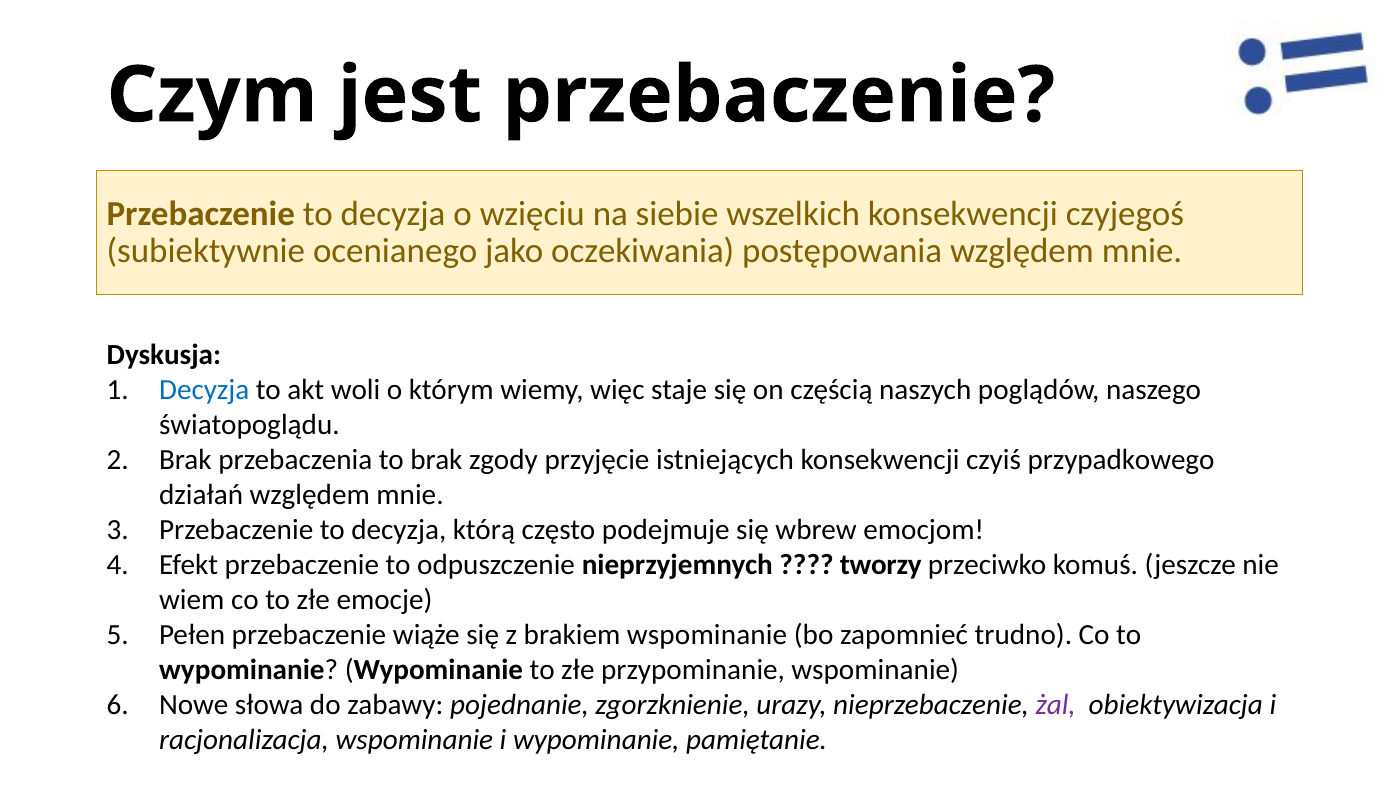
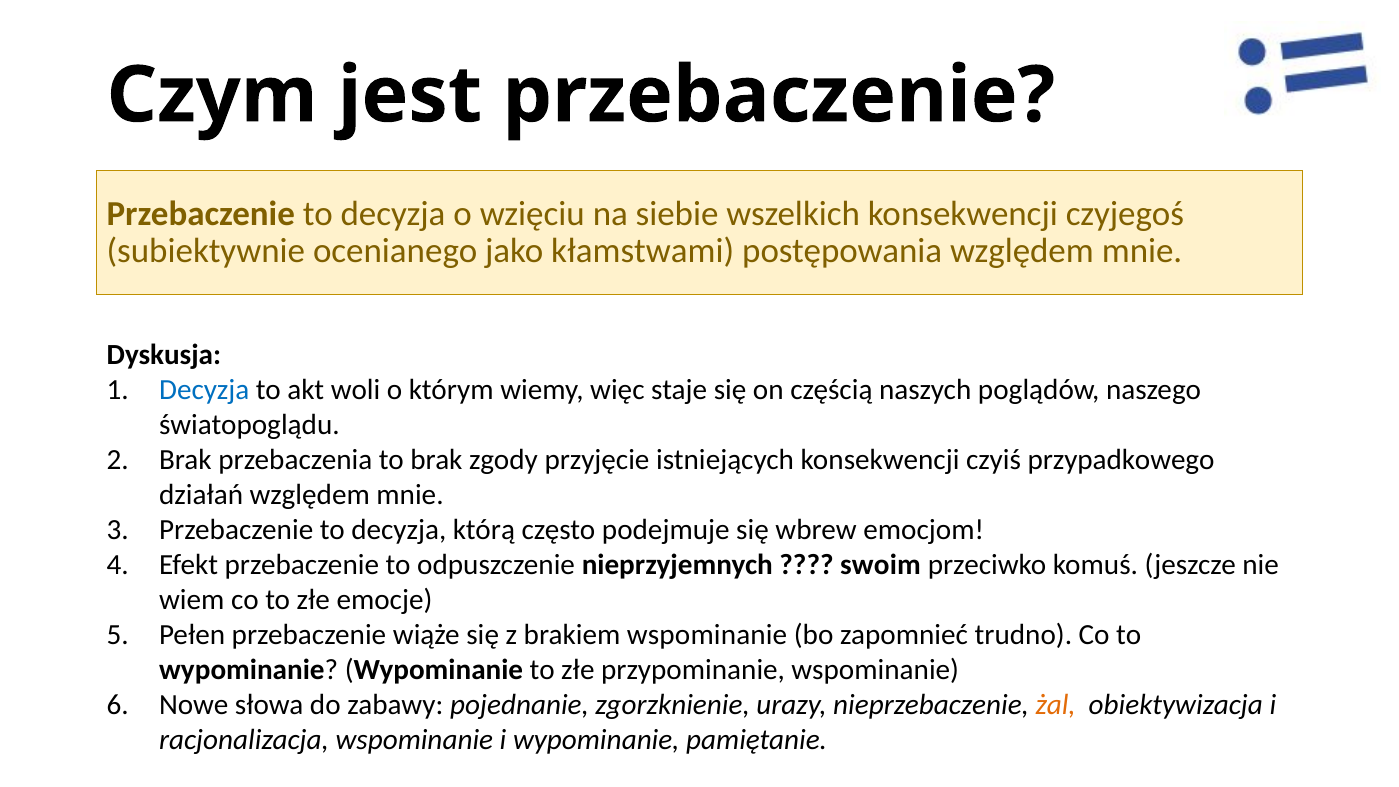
oczekiwania: oczekiwania -> kłamstwami (643, 251)
tworzy: tworzy -> swoim (880, 565)
żal colour: purple -> orange (1056, 705)
